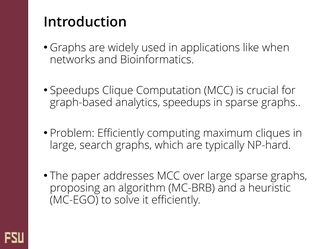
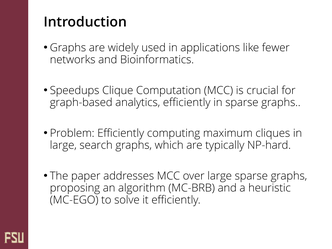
when: when -> fewer (276, 48)
analytics speedups: speedups -> efficiently (187, 102)
